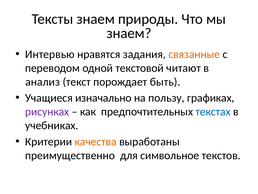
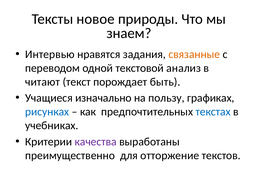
Тексты знаем: знаем -> новое (96, 19)
читают: читают -> анализ (184, 68)
анализ: анализ -> читают (43, 82)
рисунках colour: purple -> blue (47, 111)
качества colour: orange -> purple (96, 141)
символьное: символьное -> отторжение (170, 155)
